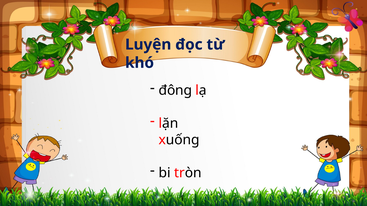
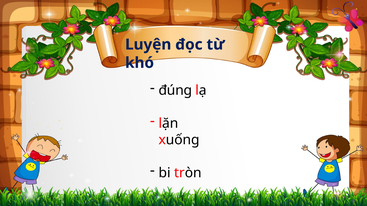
đông: đông -> đúng (175, 91)
